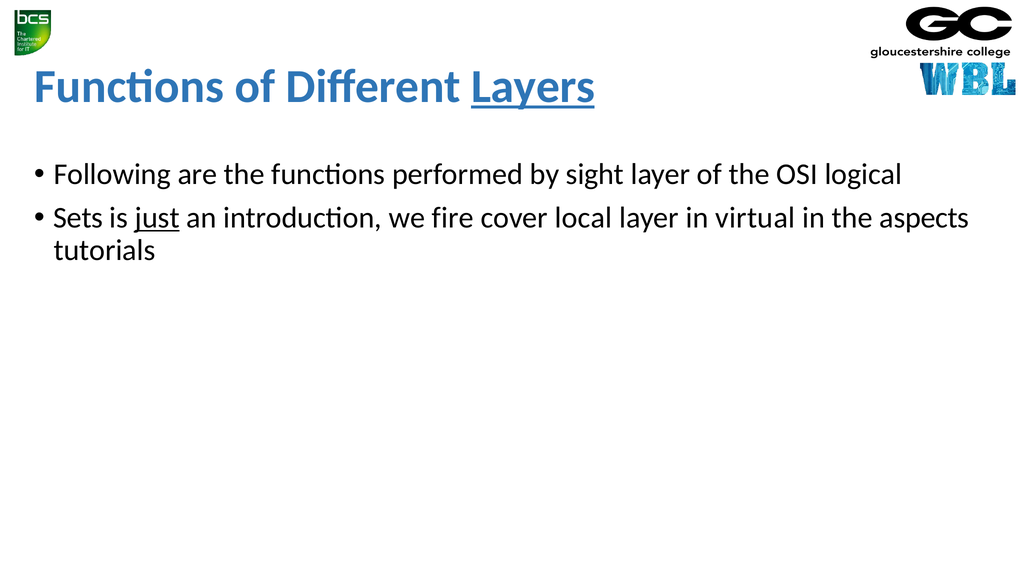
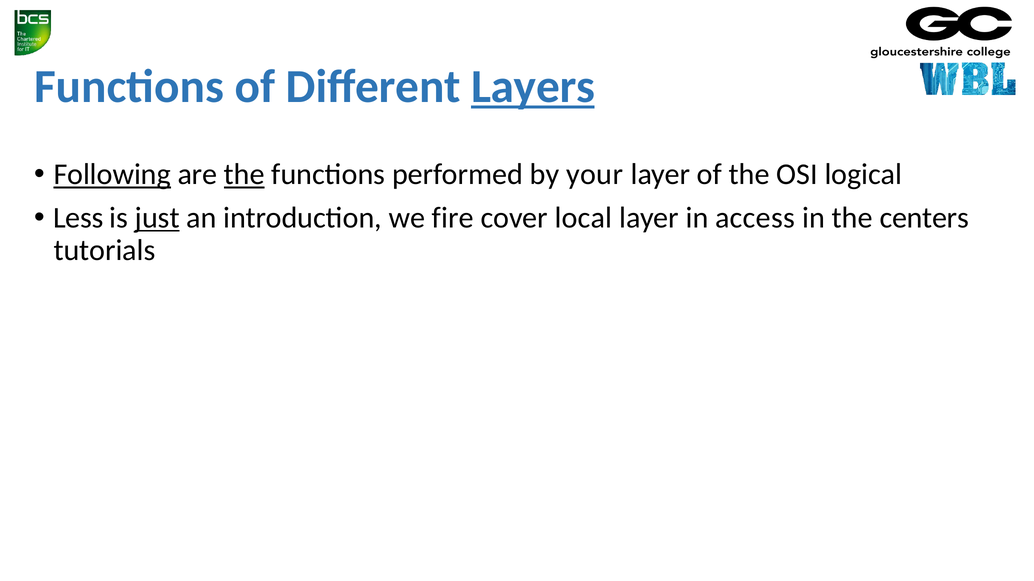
Following underline: none -> present (112, 175)
the underline: none -> present (244, 175)
sight: sight -> your (595, 175)
Sets: Sets -> Less (78, 218)
virtual: virtual -> access (755, 218)
aspects: aspects -> centers (924, 218)
